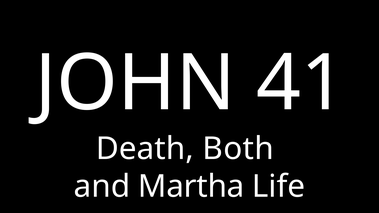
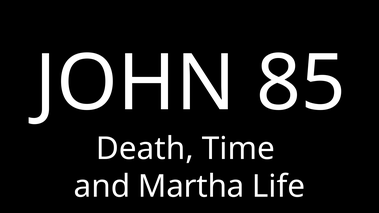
41: 41 -> 85 (301, 84)
Both: Both -> Time (238, 149)
